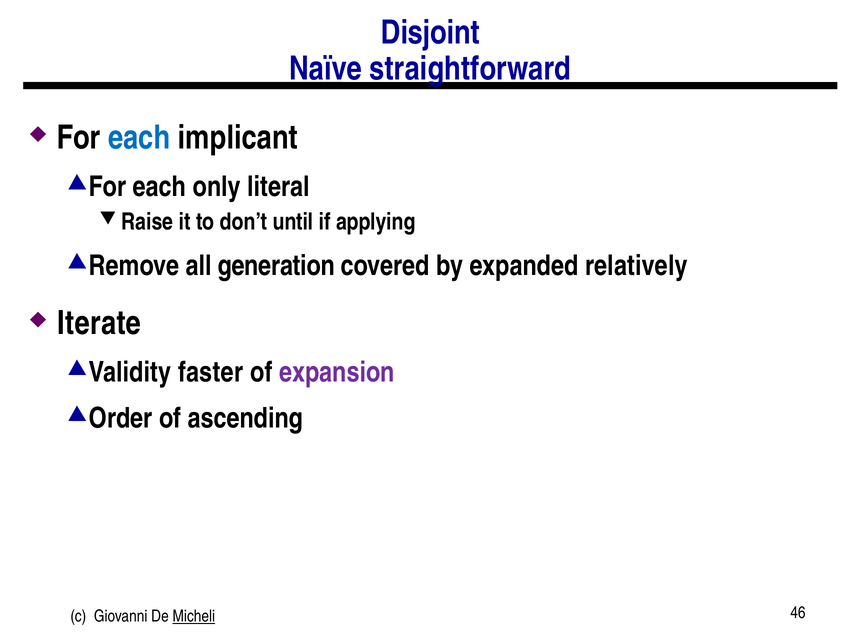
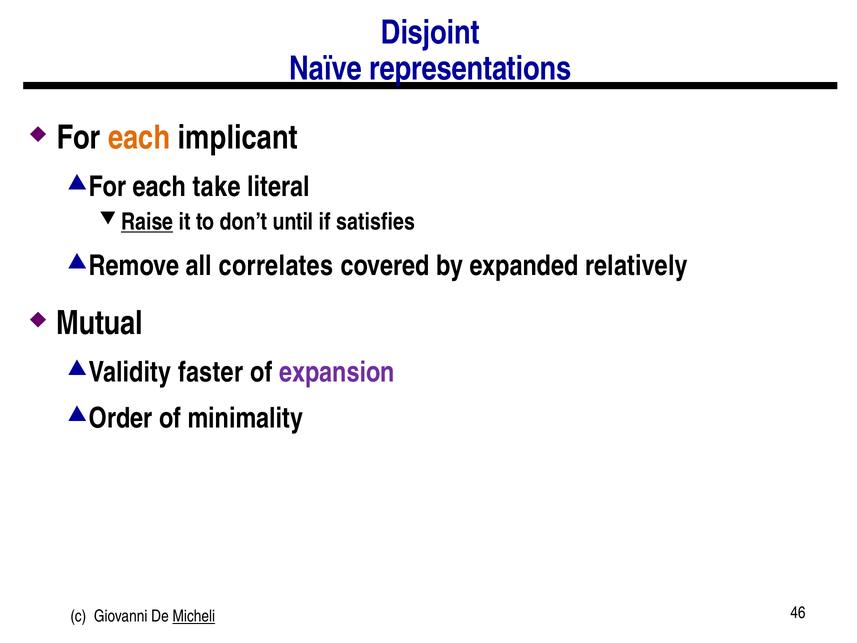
straightforward: straightforward -> representations (470, 69)
each colour: blue -> orange (139, 138)
only: only -> take (217, 187)
Raise underline: none -> present (147, 222)
applying: applying -> satisfies (376, 222)
generation: generation -> correlates (276, 266)
Iterate: Iterate -> Mutual (100, 323)
ascending: ascending -> minimality (245, 418)
